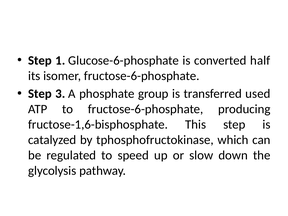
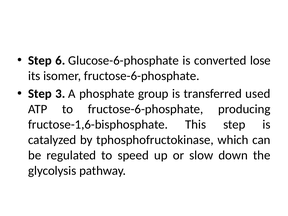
1: 1 -> 6 (60, 60)
half: half -> lose (260, 60)
